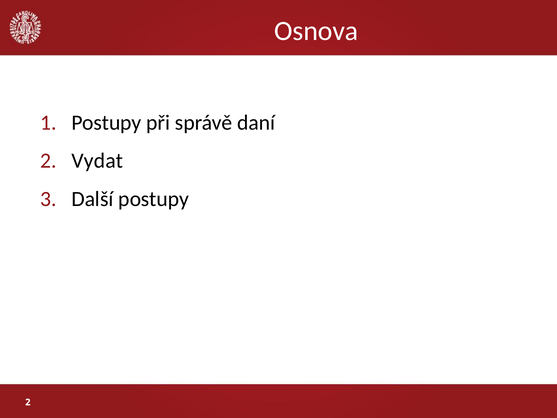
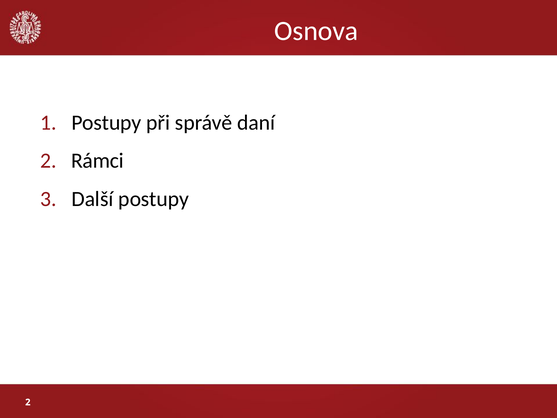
Vydat: Vydat -> Rámci (97, 161)
